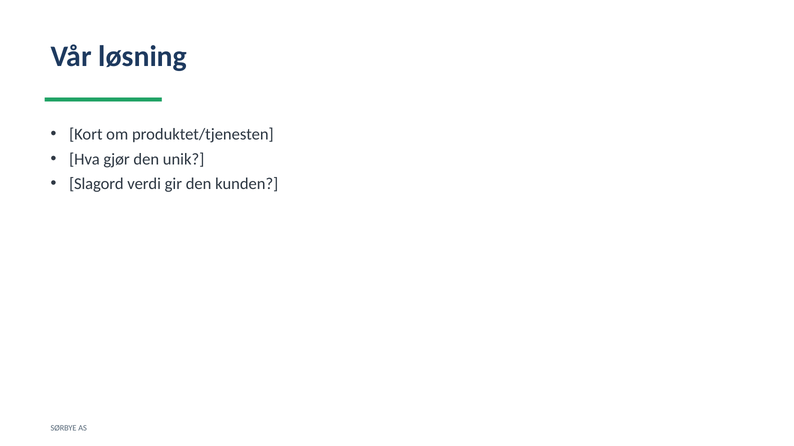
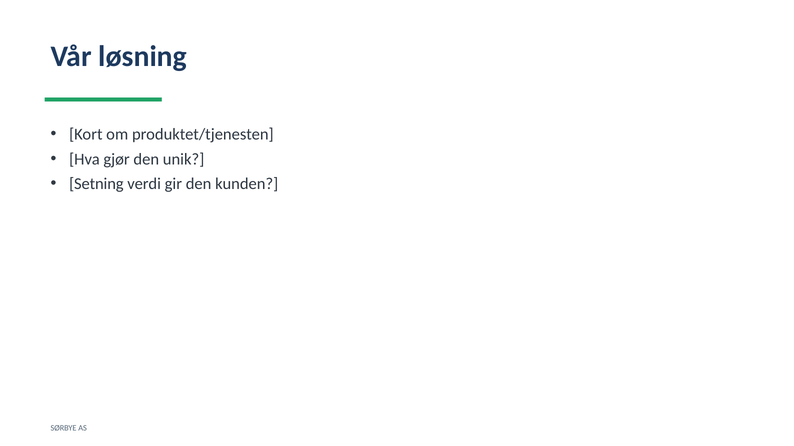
Slagord: Slagord -> Setning (96, 184)
